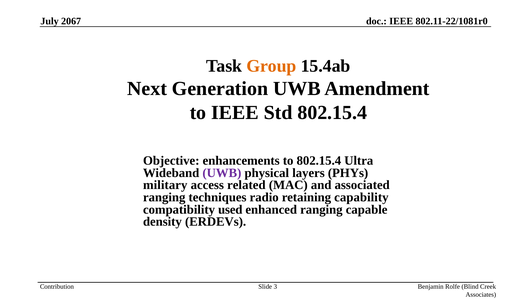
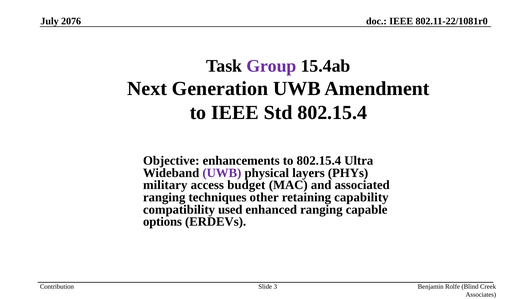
2067: 2067 -> 2076 (71, 21)
Group colour: orange -> purple (271, 66)
related: related -> budget (246, 185)
radio: radio -> other (264, 197)
density: density -> options (162, 221)
